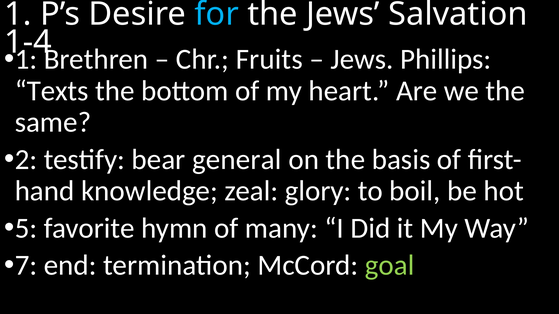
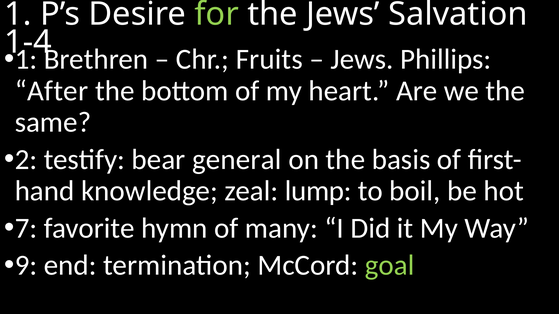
for colour: light blue -> light green (217, 14)
Texts: Texts -> After (51, 91)
glory: glory -> lump (318, 191)
5: 5 -> 7 (26, 228)
7: 7 -> 9 (26, 266)
